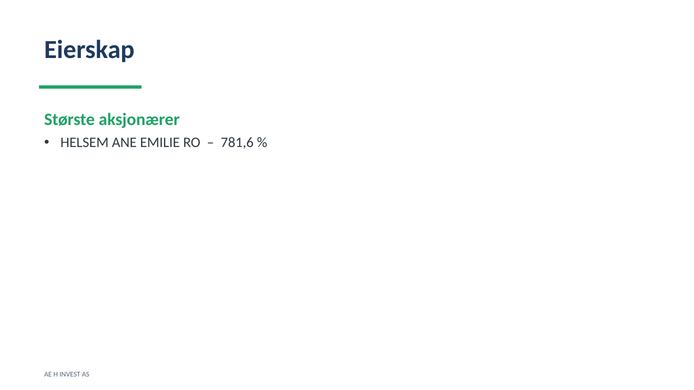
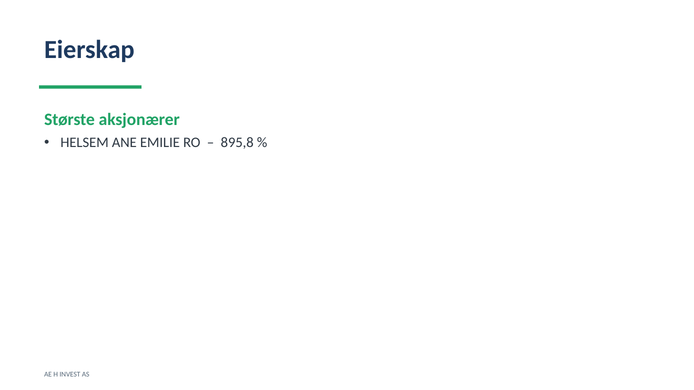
781,6: 781,6 -> 895,8 (237, 143)
